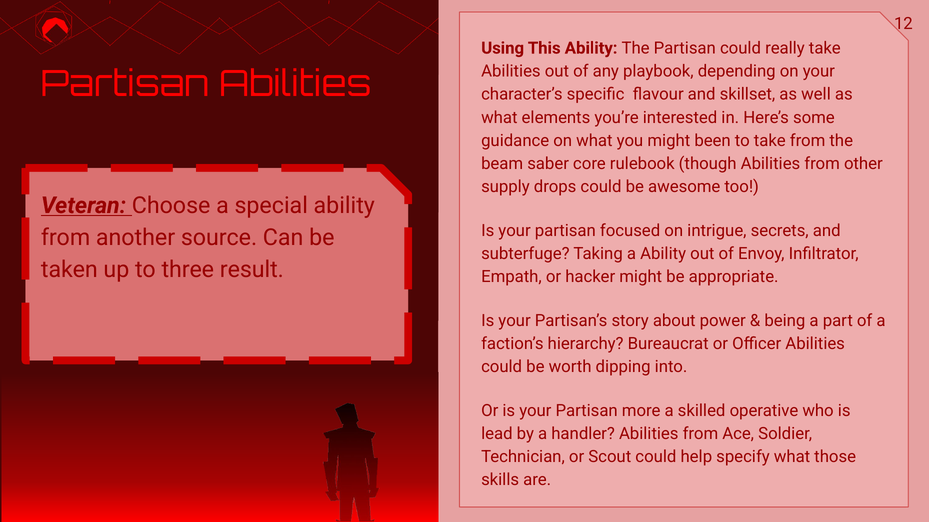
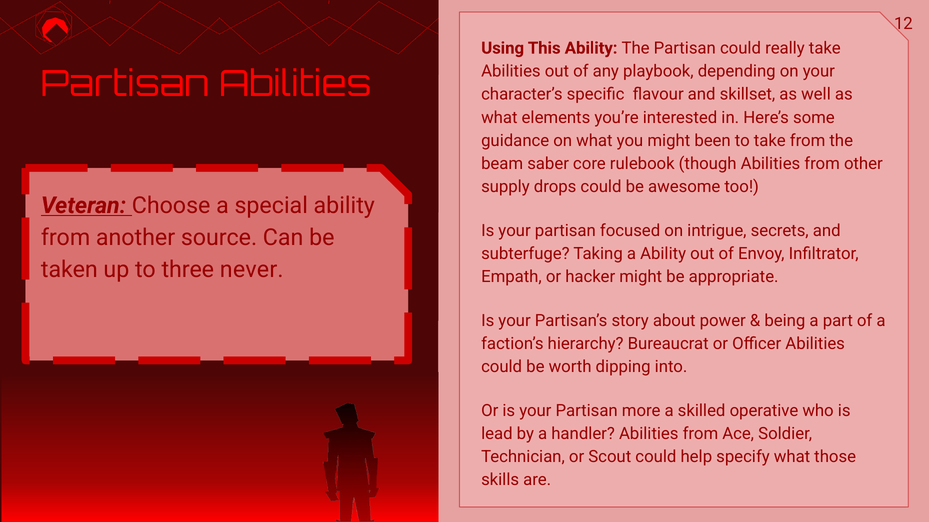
result: result -> never (252, 270)
